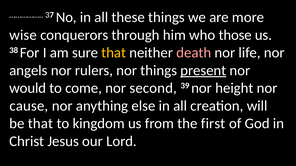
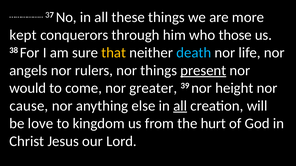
wise: wise -> kept (23, 35)
death colour: pink -> light blue (194, 53)
second: second -> greater (153, 88)
all underline: none -> present (180, 106)
be that: that -> love (41, 124)
first: first -> hurt (213, 124)
